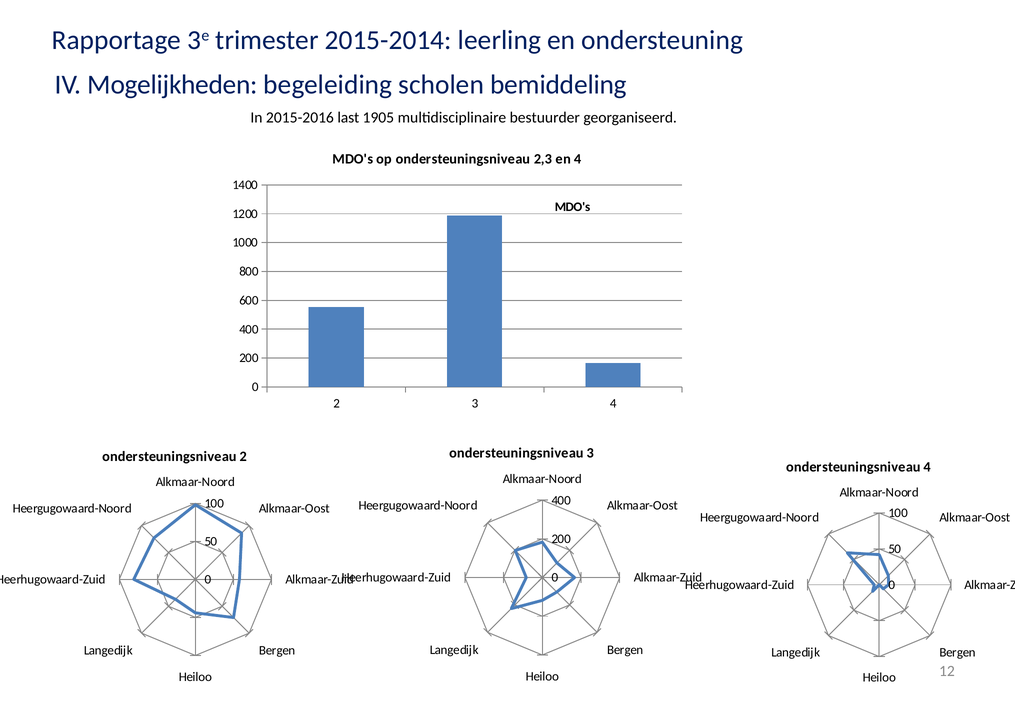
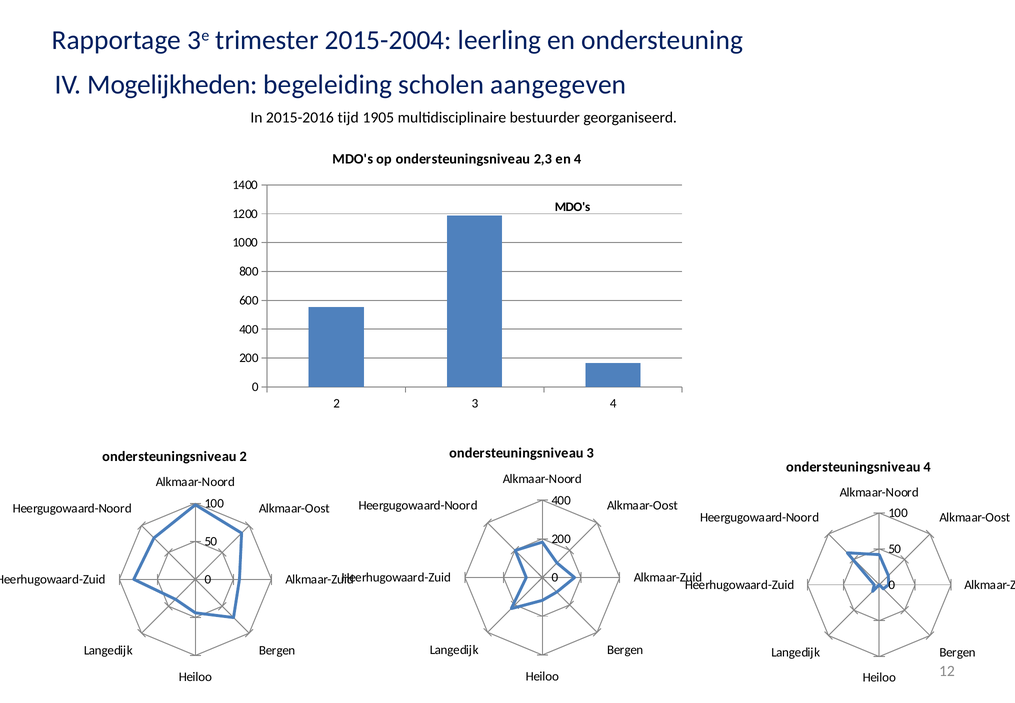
2015-2014: 2015-2014 -> 2015-2004 (388, 40)
bemiddeling: bemiddeling -> aangegeven (558, 85)
last: last -> tijd (348, 117)
